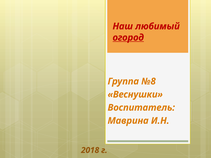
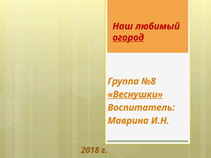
Веснушки underline: none -> present (135, 95)
